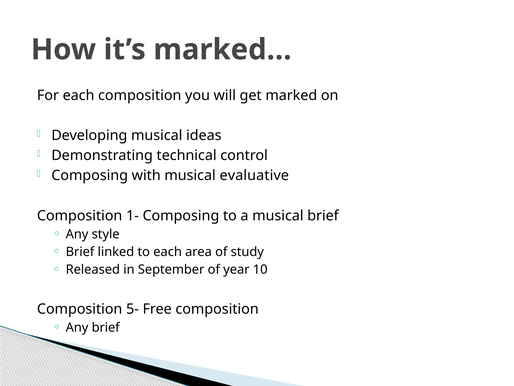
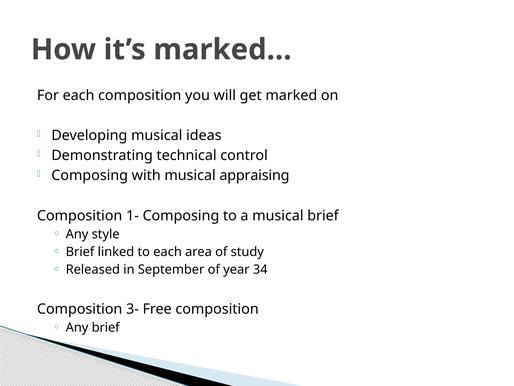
evaluative: evaluative -> appraising (254, 175)
10: 10 -> 34 (260, 269)
5-: 5- -> 3- (132, 309)
